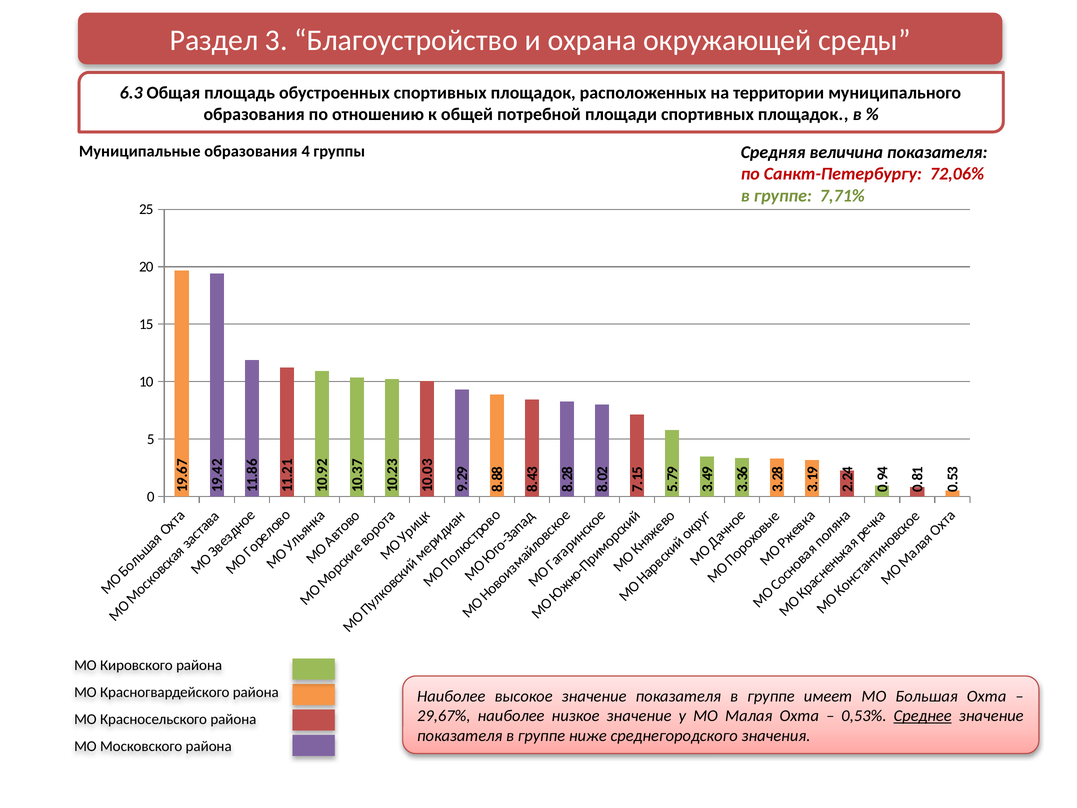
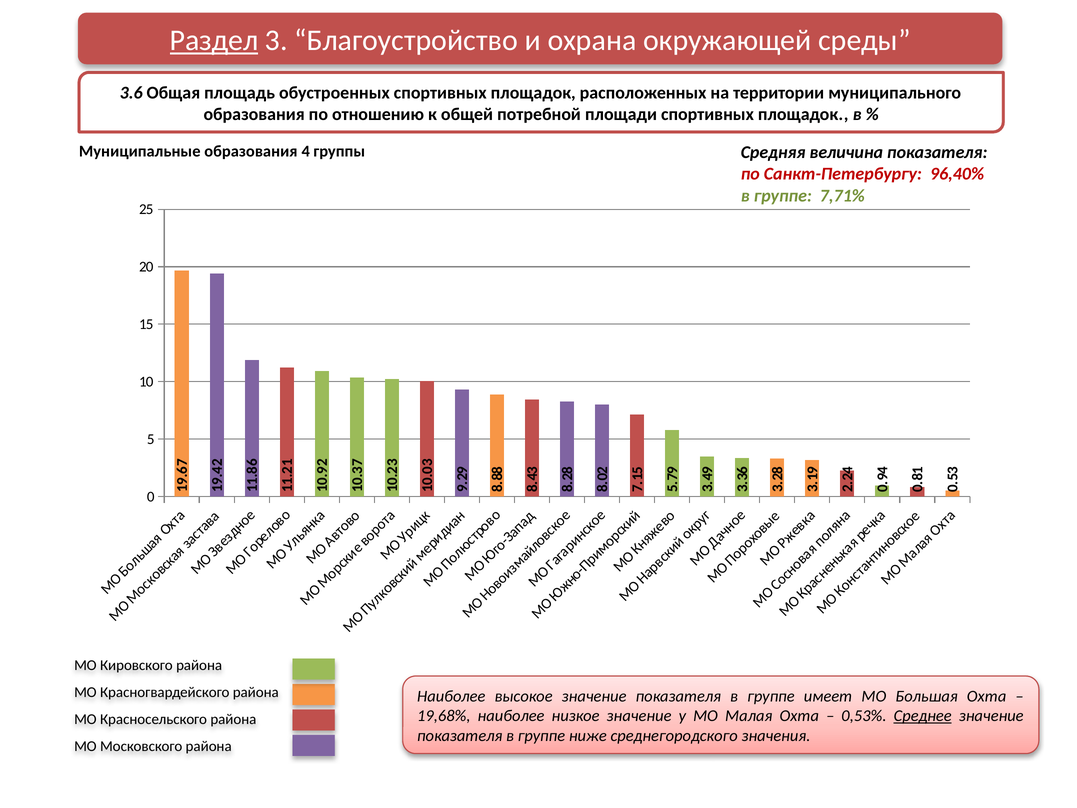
Раздел underline: none -> present (214, 41)
6.3: 6.3 -> 3.6 (131, 93)
72,06%: 72,06% -> 96,40% (957, 174)
29,67%: 29,67% -> 19,68% (444, 716)
